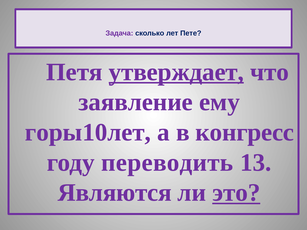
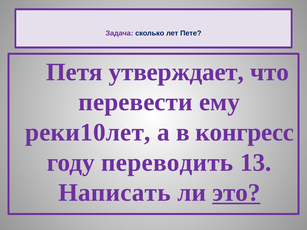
утверждает underline: present -> none (176, 72)
заявление: заявление -> перевести (136, 102)
горы10лет: горы10лет -> реки10лет (88, 132)
Являются: Являются -> Написать (114, 193)
